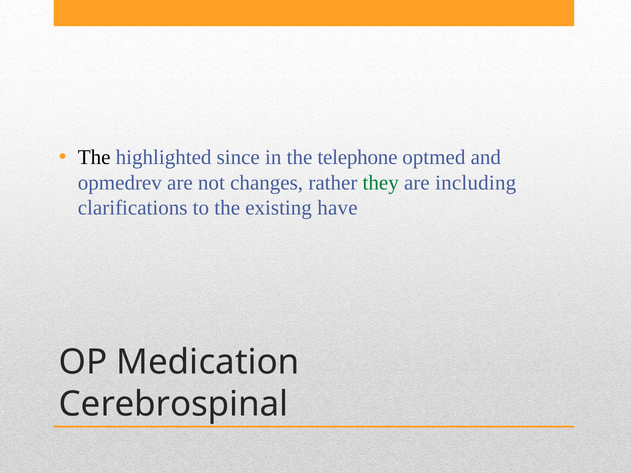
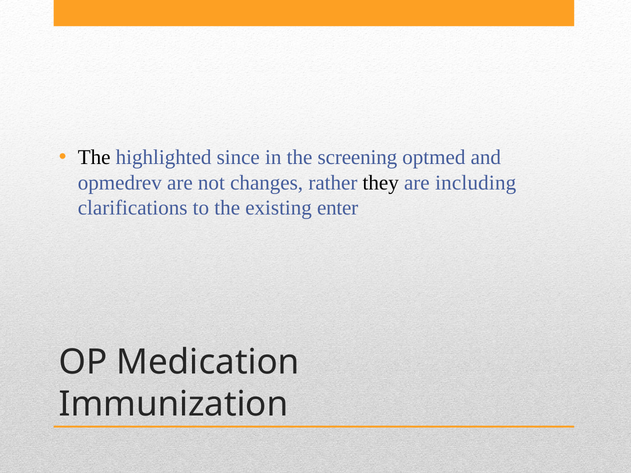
telephone: telephone -> screening (357, 158)
they colour: green -> black (381, 183)
have: have -> enter (338, 208)
Cerebrospinal: Cerebrospinal -> Immunization (174, 404)
